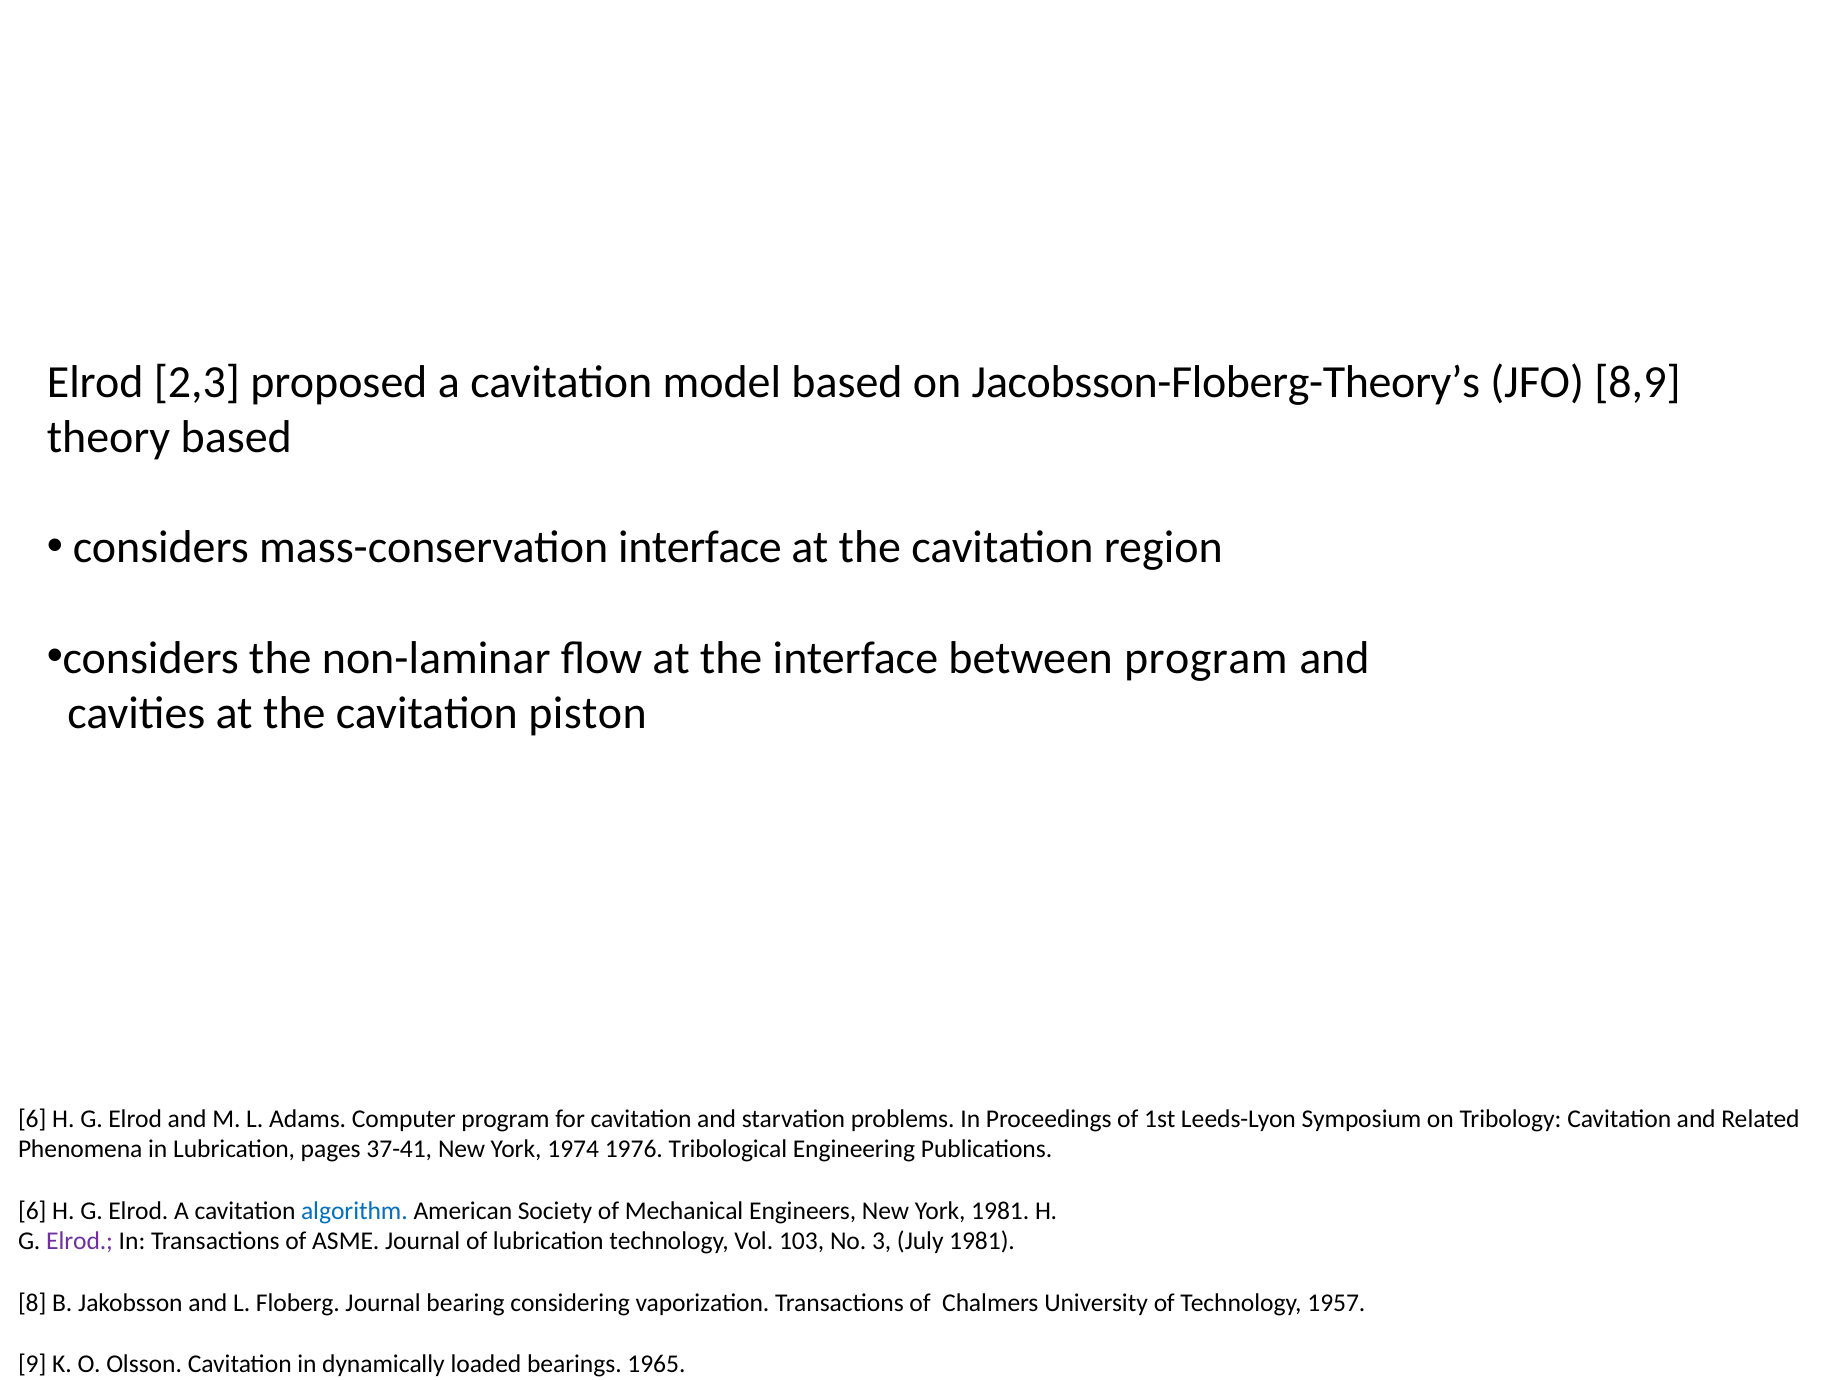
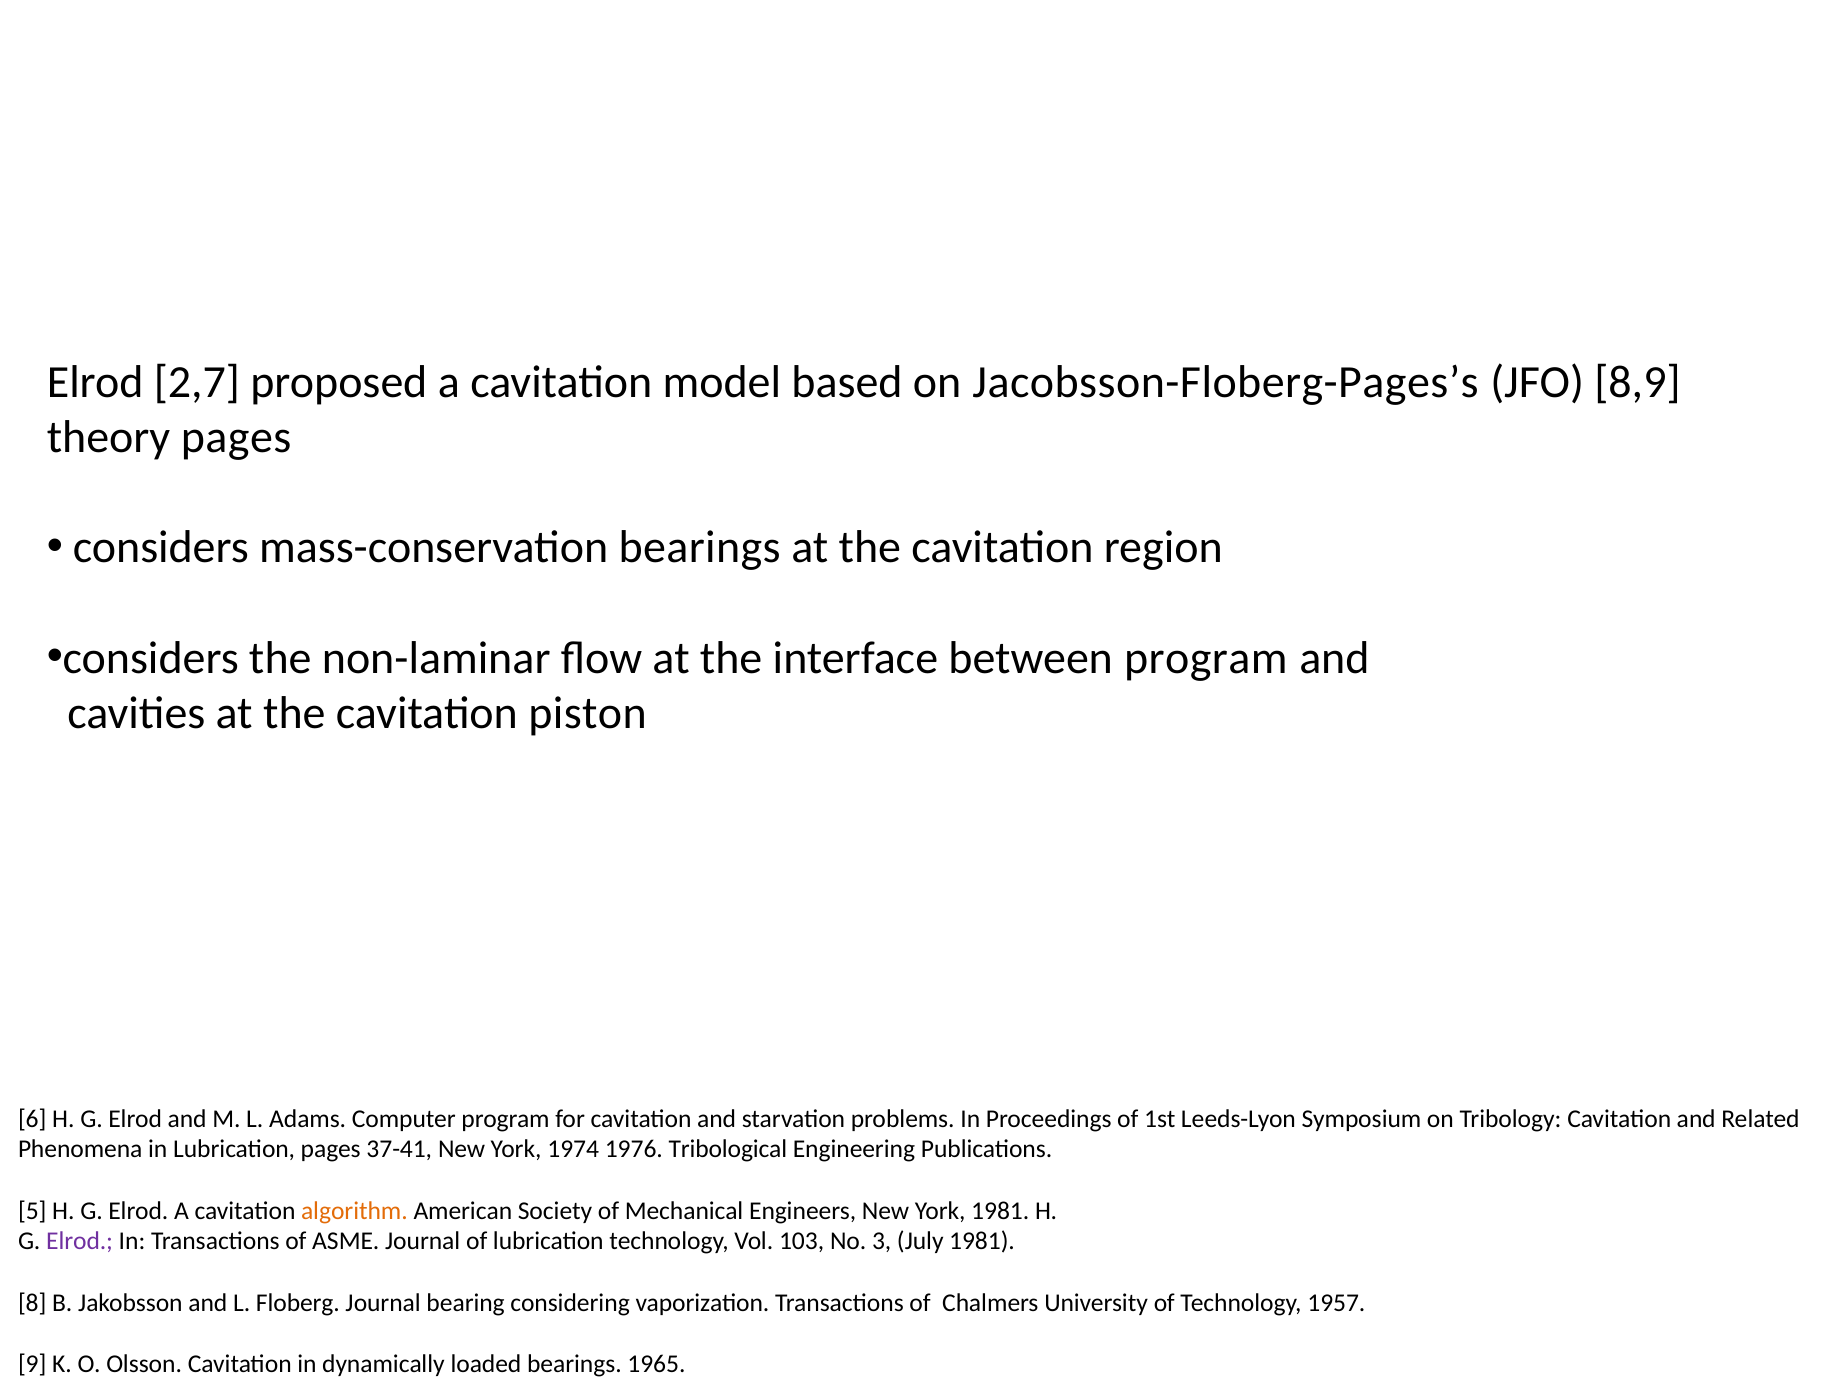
2,3: 2,3 -> 2,7 (197, 382)
Jacobsson-Floberg-Theory’s: Jacobsson-Floberg-Theory’s -> Jacobsson-Floberg-Pages’s (1226, 382)
theory based: based -> pages (236, 437)
mass-conservation interface: interface -> bearings (700, 548)
6: 6 -> 5 (32, 1211)
algorithm colour: blue -> orange (354, 1211)
